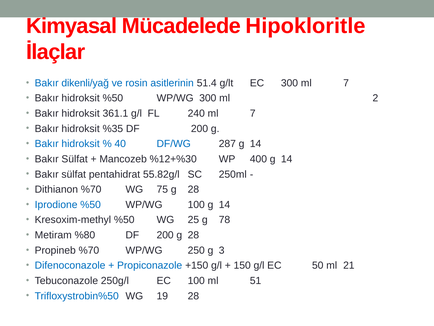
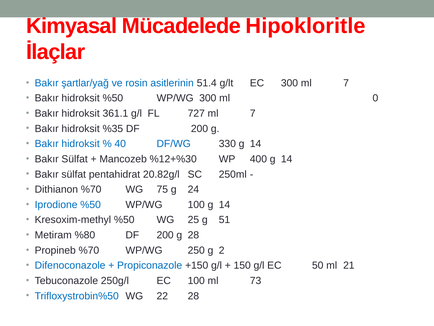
dikenli/yağ: dikenli/yağ -> şartlar/yağ (85, 83)
2: 2 -> 0 (375, 98)
240: 240 -> 727 (196, 113)
287: 287 -> 330 (227, 144)
55.82g/l: 55.82g/l -> 20.82g/l (161, 174)
75 g 28: 28 -> 24 (193, 189)
78: 78 -> 51 (224, 220)
3: 3 -> 2 (222, 250)
51: 51 -> 73 (256, 280)
19: 19 -> 22 (162, 296)
